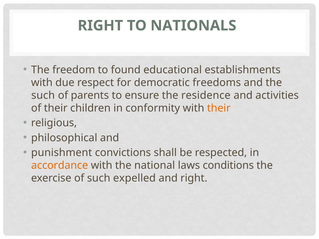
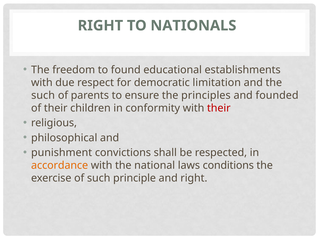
freedoms: freedoms -> limitation (217, 83)
residence: residence -> principles (206, 95)
activities: activities -> founded (277, 95)
their colour: orange -> red (219, 108)
expelled: expelled -> principle (135, 178)
